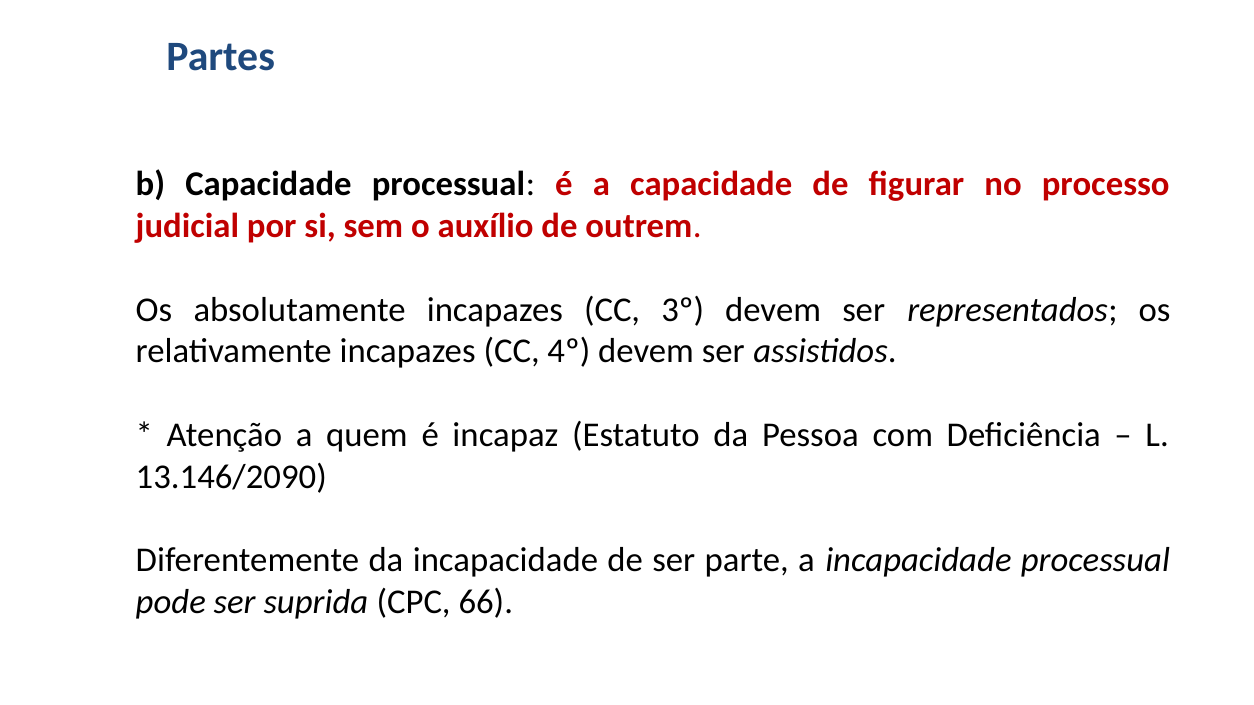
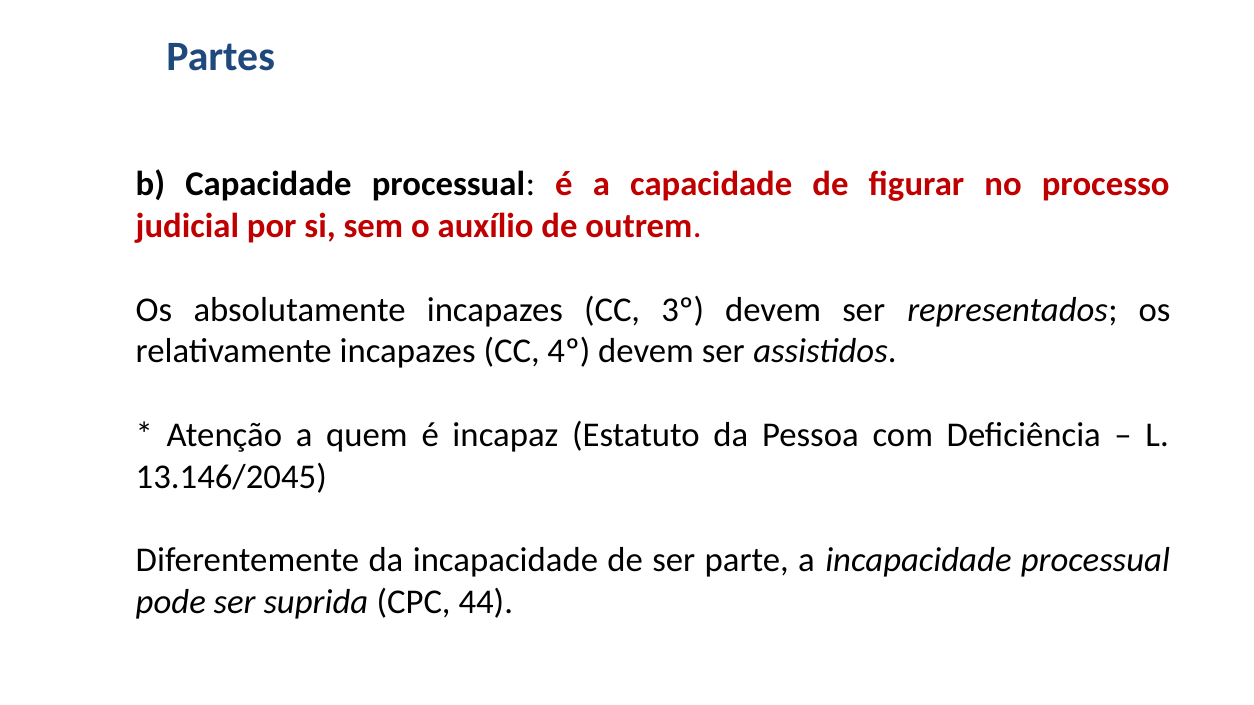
13.146/2090: 13.146/2090 -> 13.146/2045 (231, 477)
66: 66 -> 44 (486, 602)
